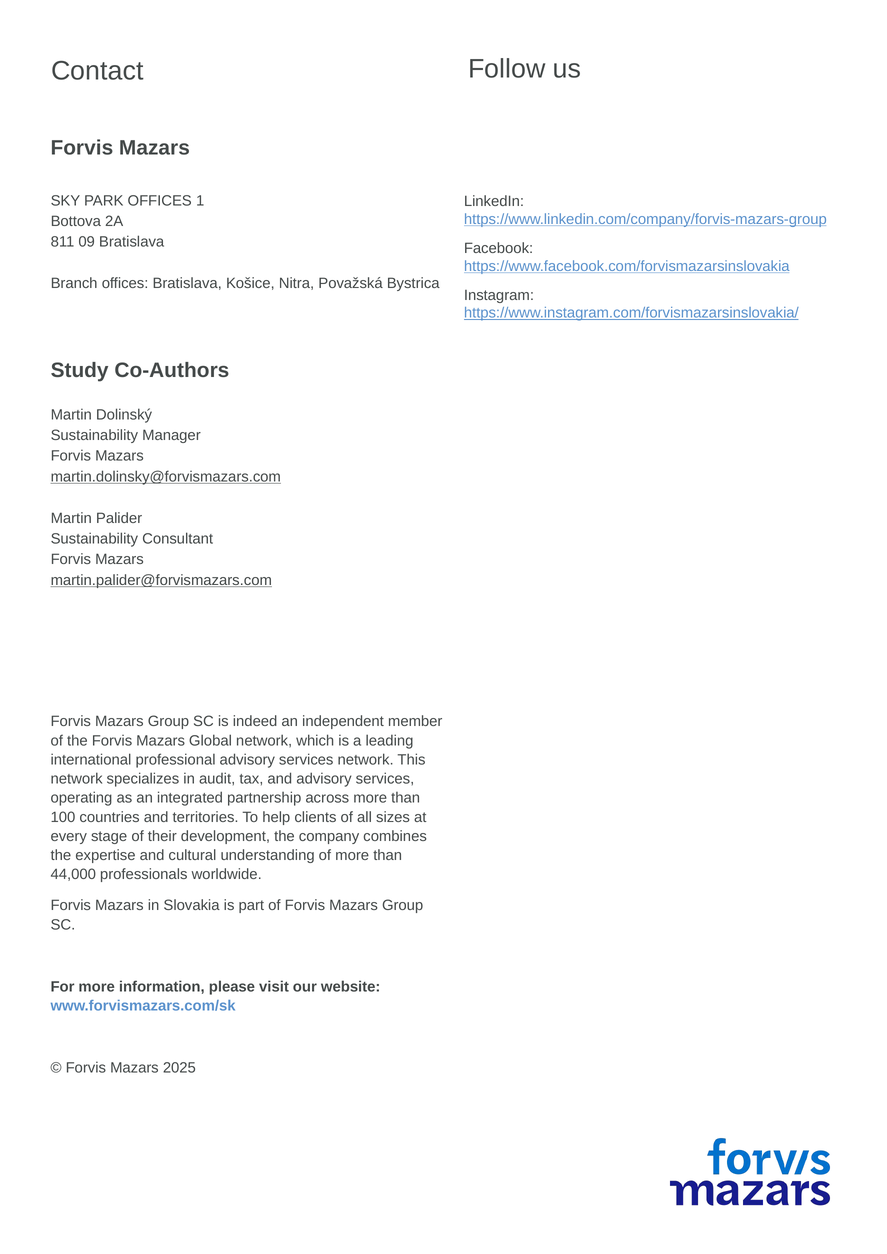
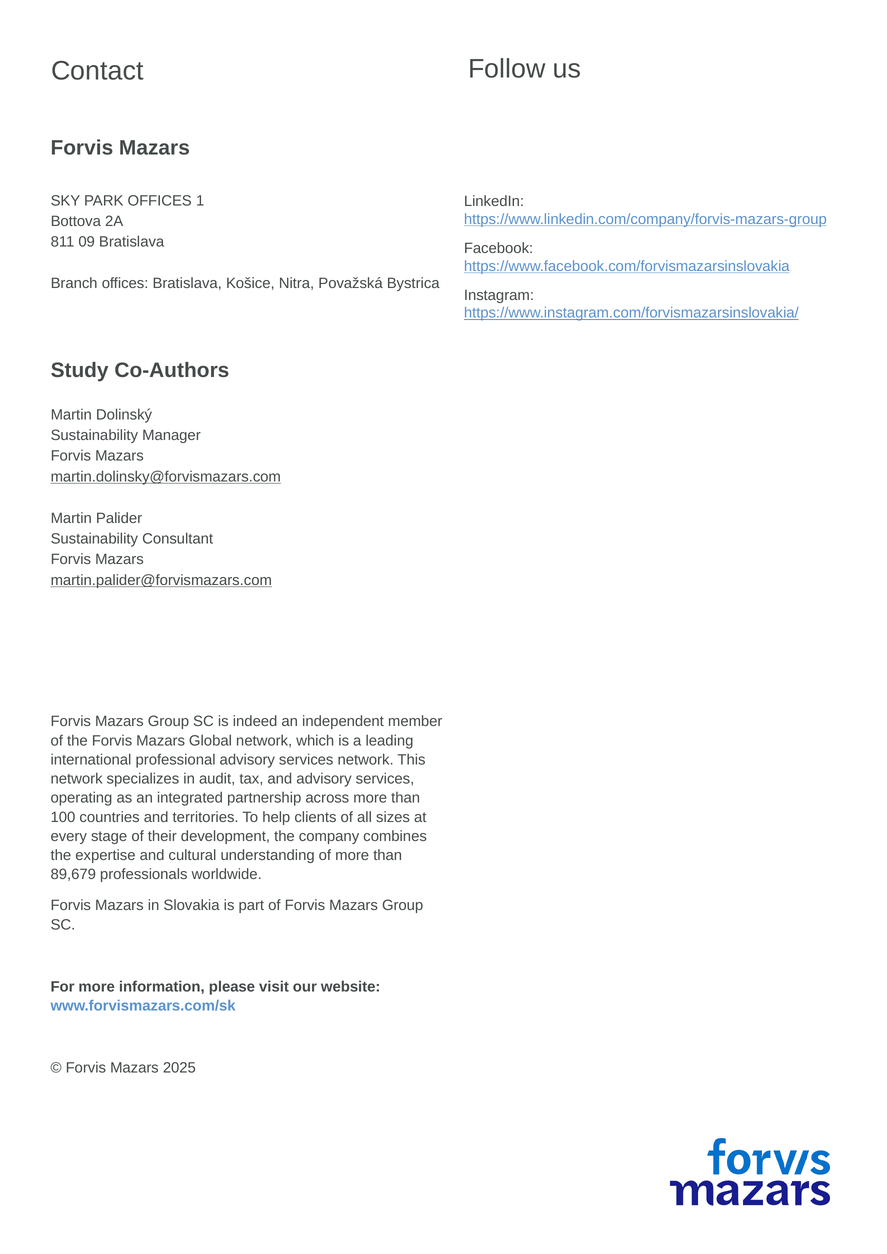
44,000: 44,000 -> 89,679 (73, 875)
